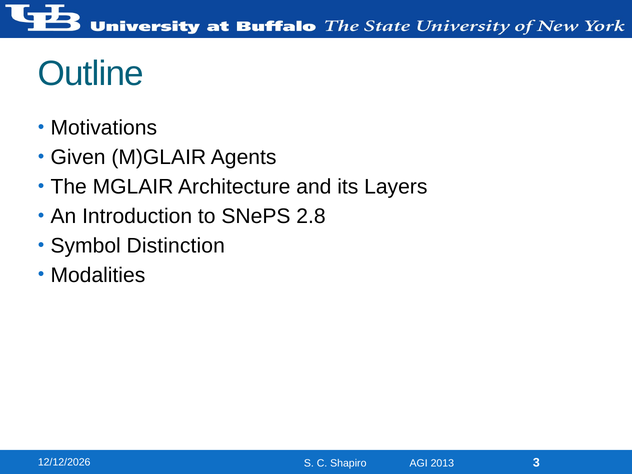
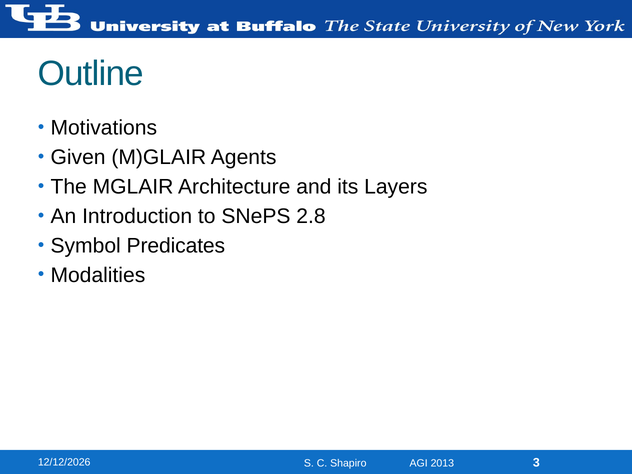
Distinction: Distinction -> Predicates (176, 246)
